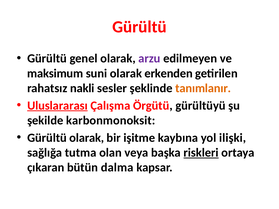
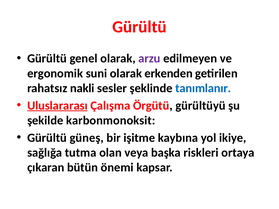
maksimum: maksimum -> ergonomik (55, 73)
tanımlanır colour: orange -> blue (203, 88)
Gürültü olarak: olarak -> güneş (87, 138)
ilişki: ilişki -> ikiye (233, 138)
riskleri underline: present -> none (201, 153)
dalma: dalma -> önemi (117, 168)
